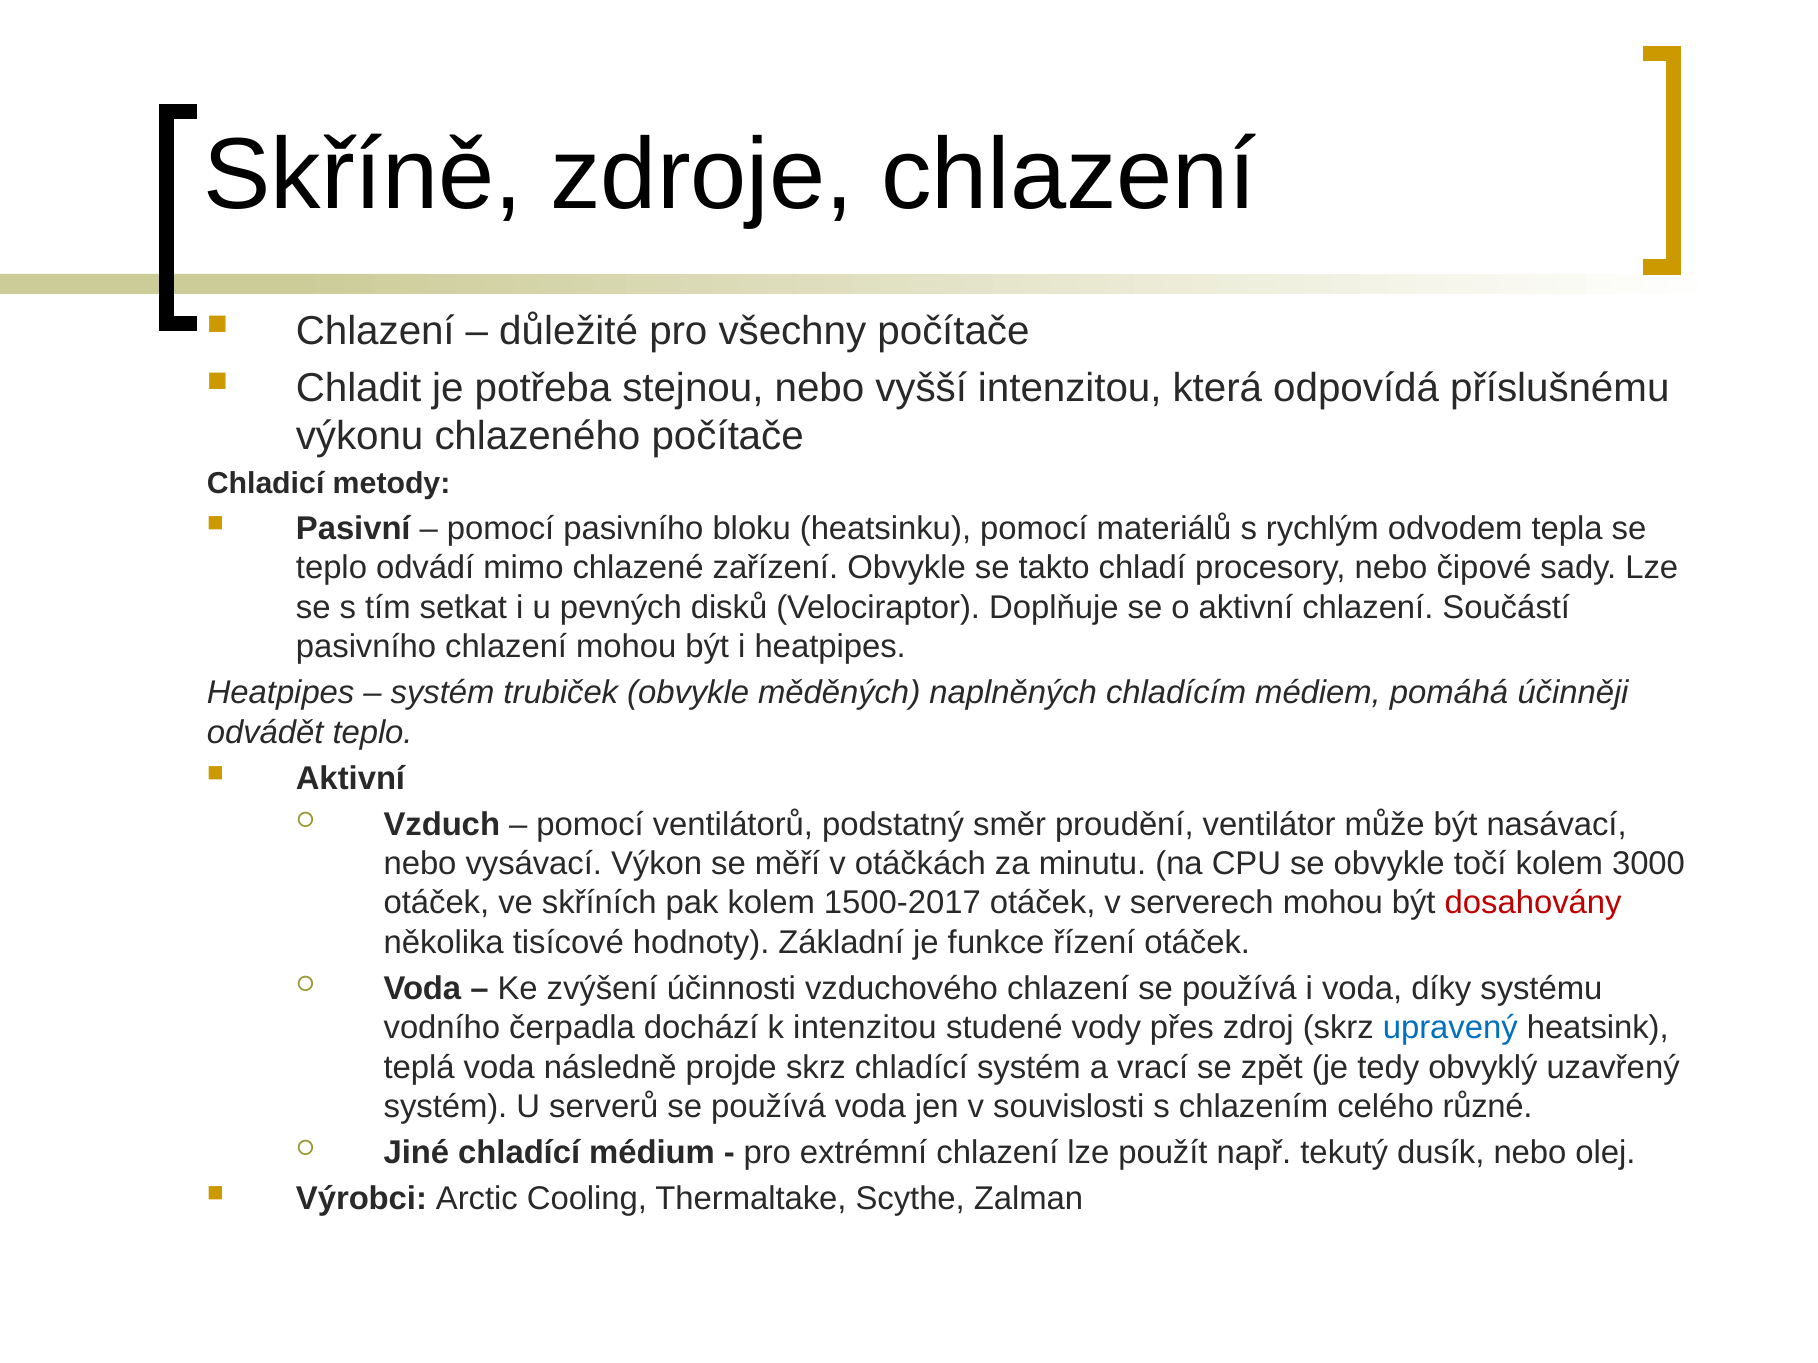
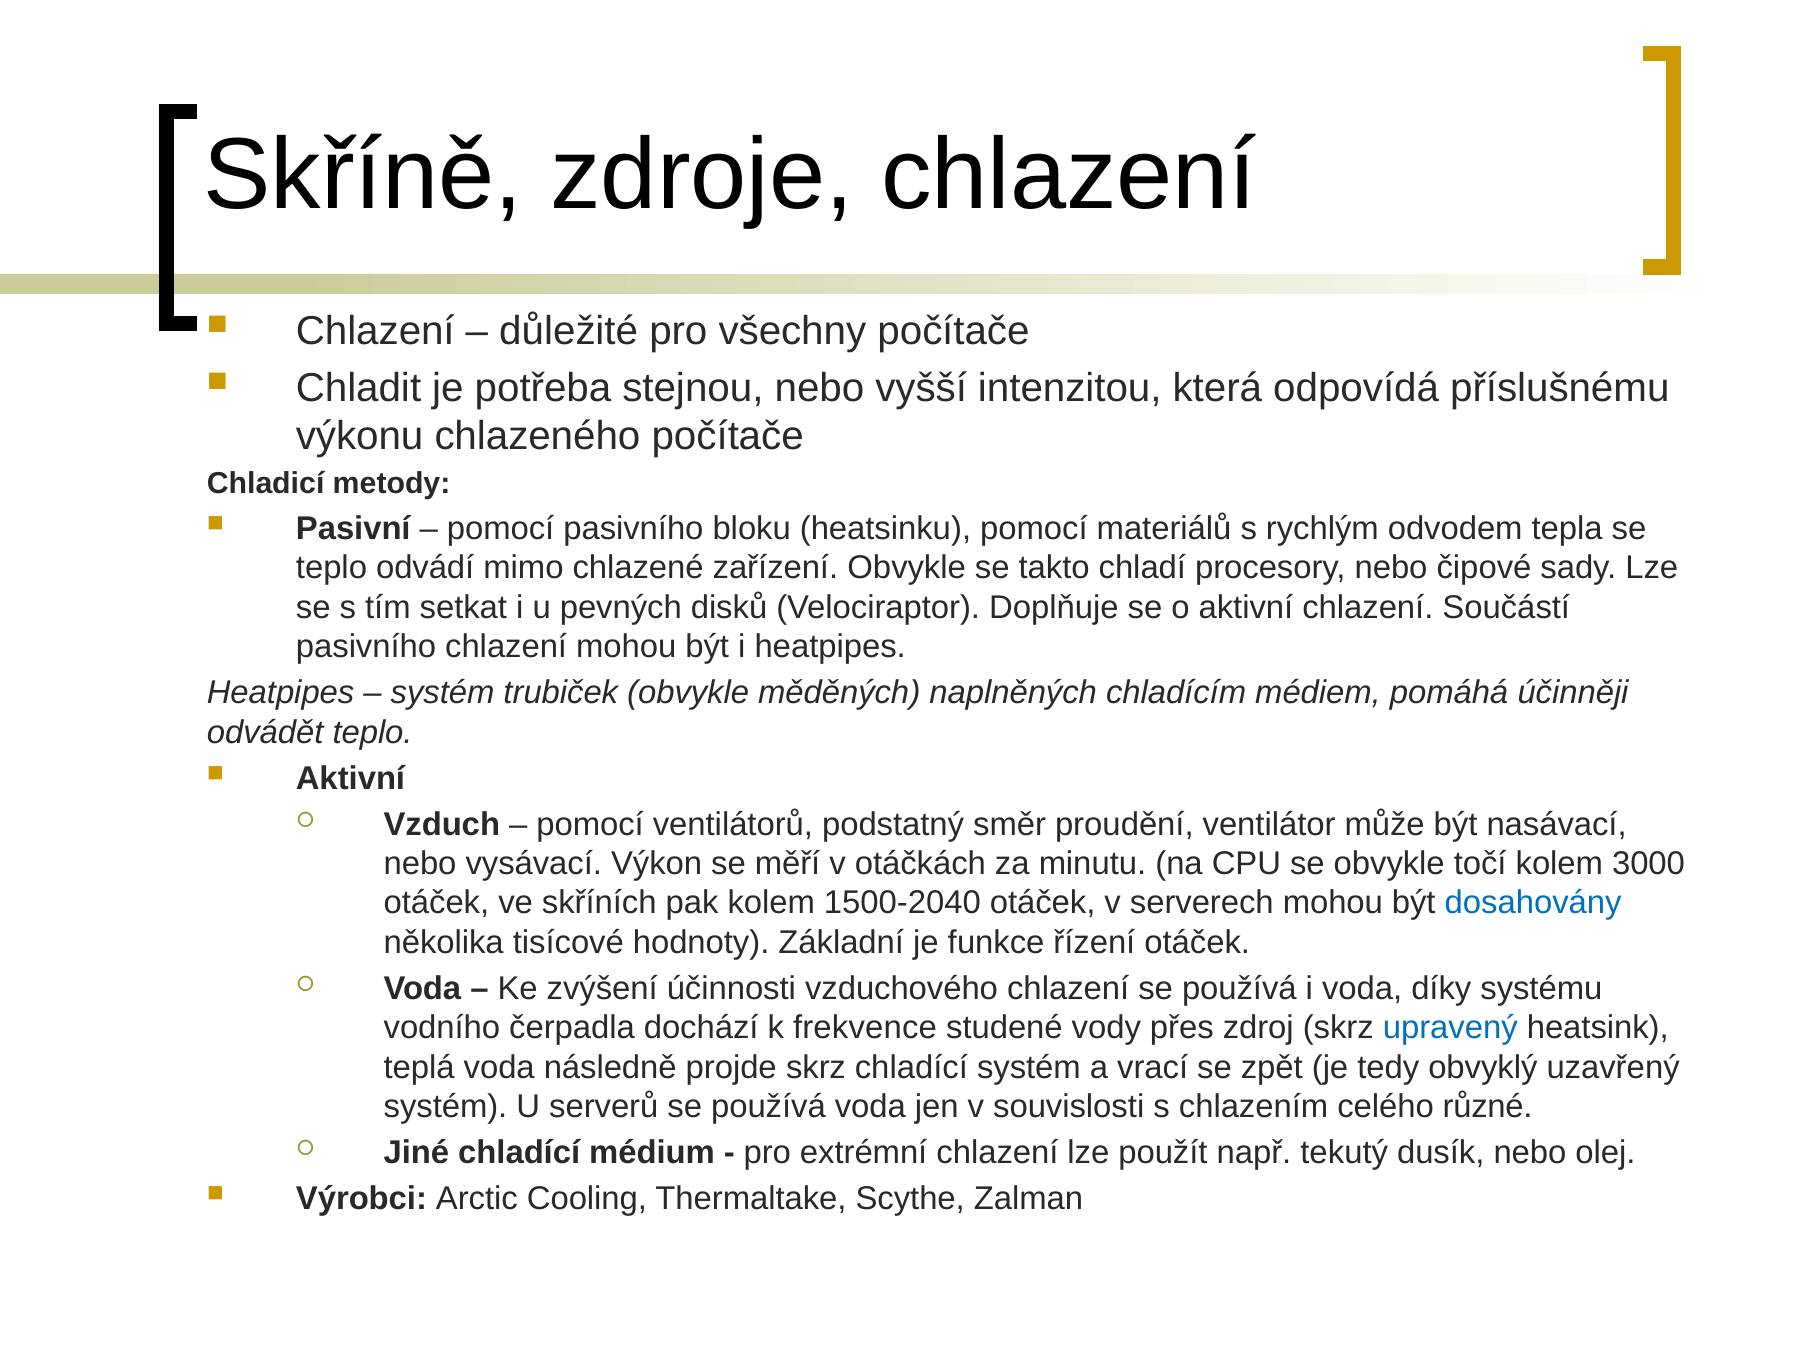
1500-2017: 1500-2017 -> 1500-2040 (902, 903)
dosahovány colour: red -> blue (1533, 903)
k intenzitou: intenzitou -> frekvence (865, 1028)
